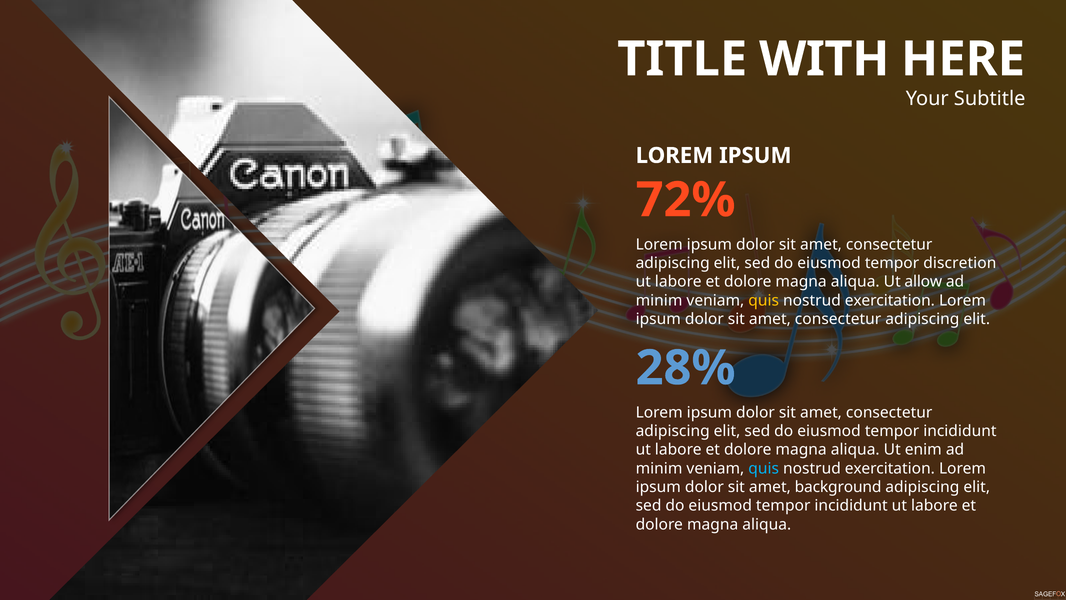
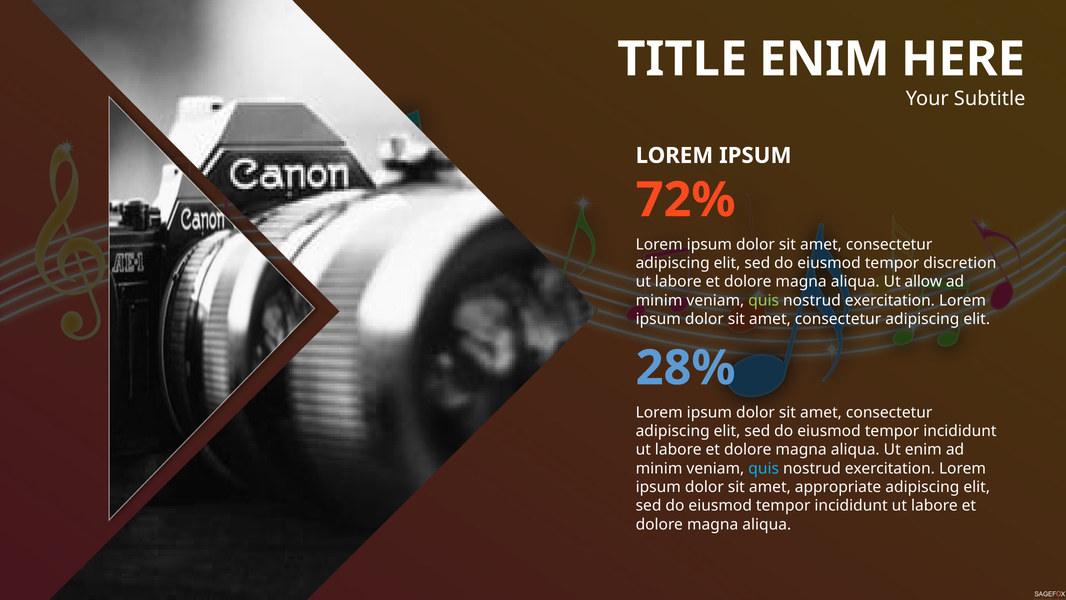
TITLE WITH: WITH -> ENIM (824, 59)
quis colour: yellow -> light green (764, 300)
background: background -> appropriate (838, 487)
